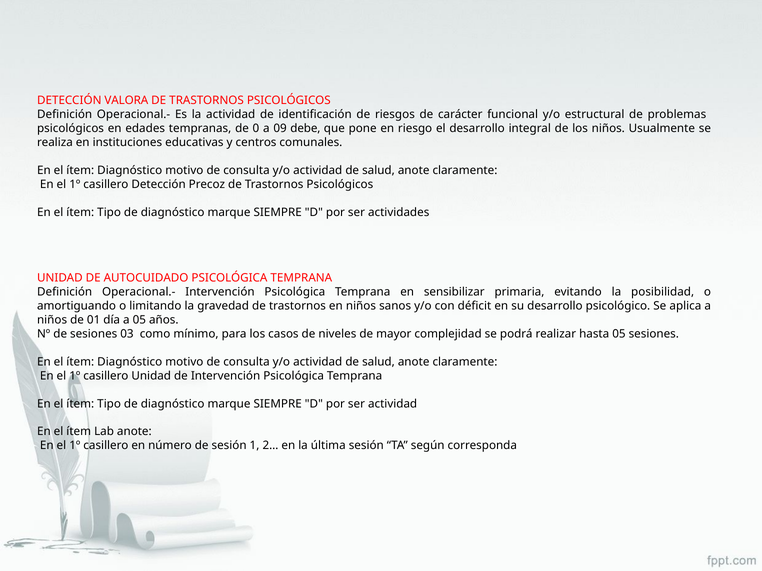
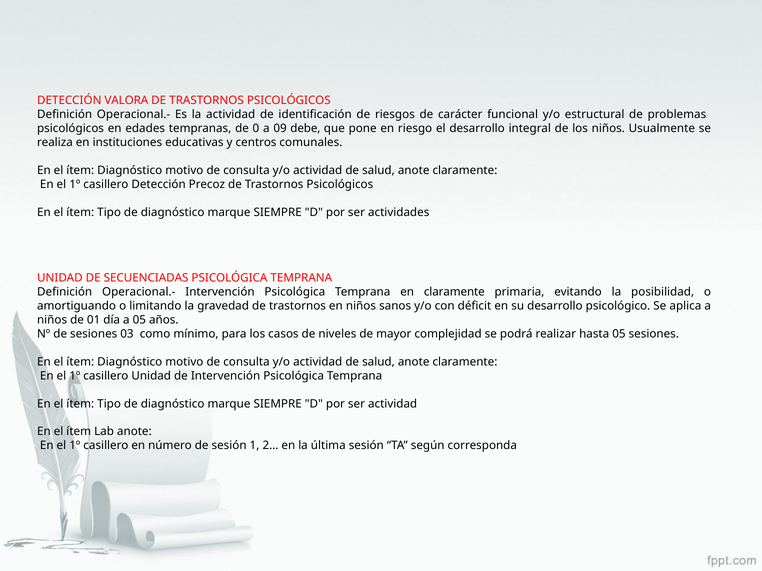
AUTOCUIDADO: AUTOCUIDADO -> SECUENCIADAS (146, 278)
en sensibilizar: sensibilizar -> claramente (454, 292)
